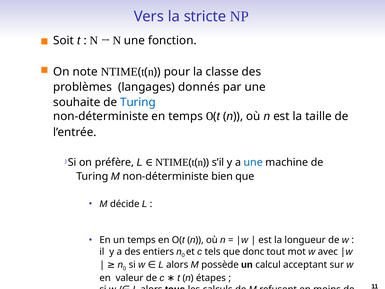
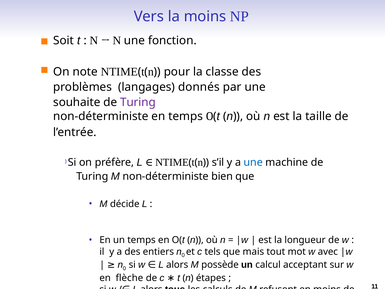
la stricte: stricte -> moins (205, 16)
Turing colour: blue -> purple (138, 102)
donc: donc -> mais (253, 252)
valeur: valeur -> flèche (129, 278)
